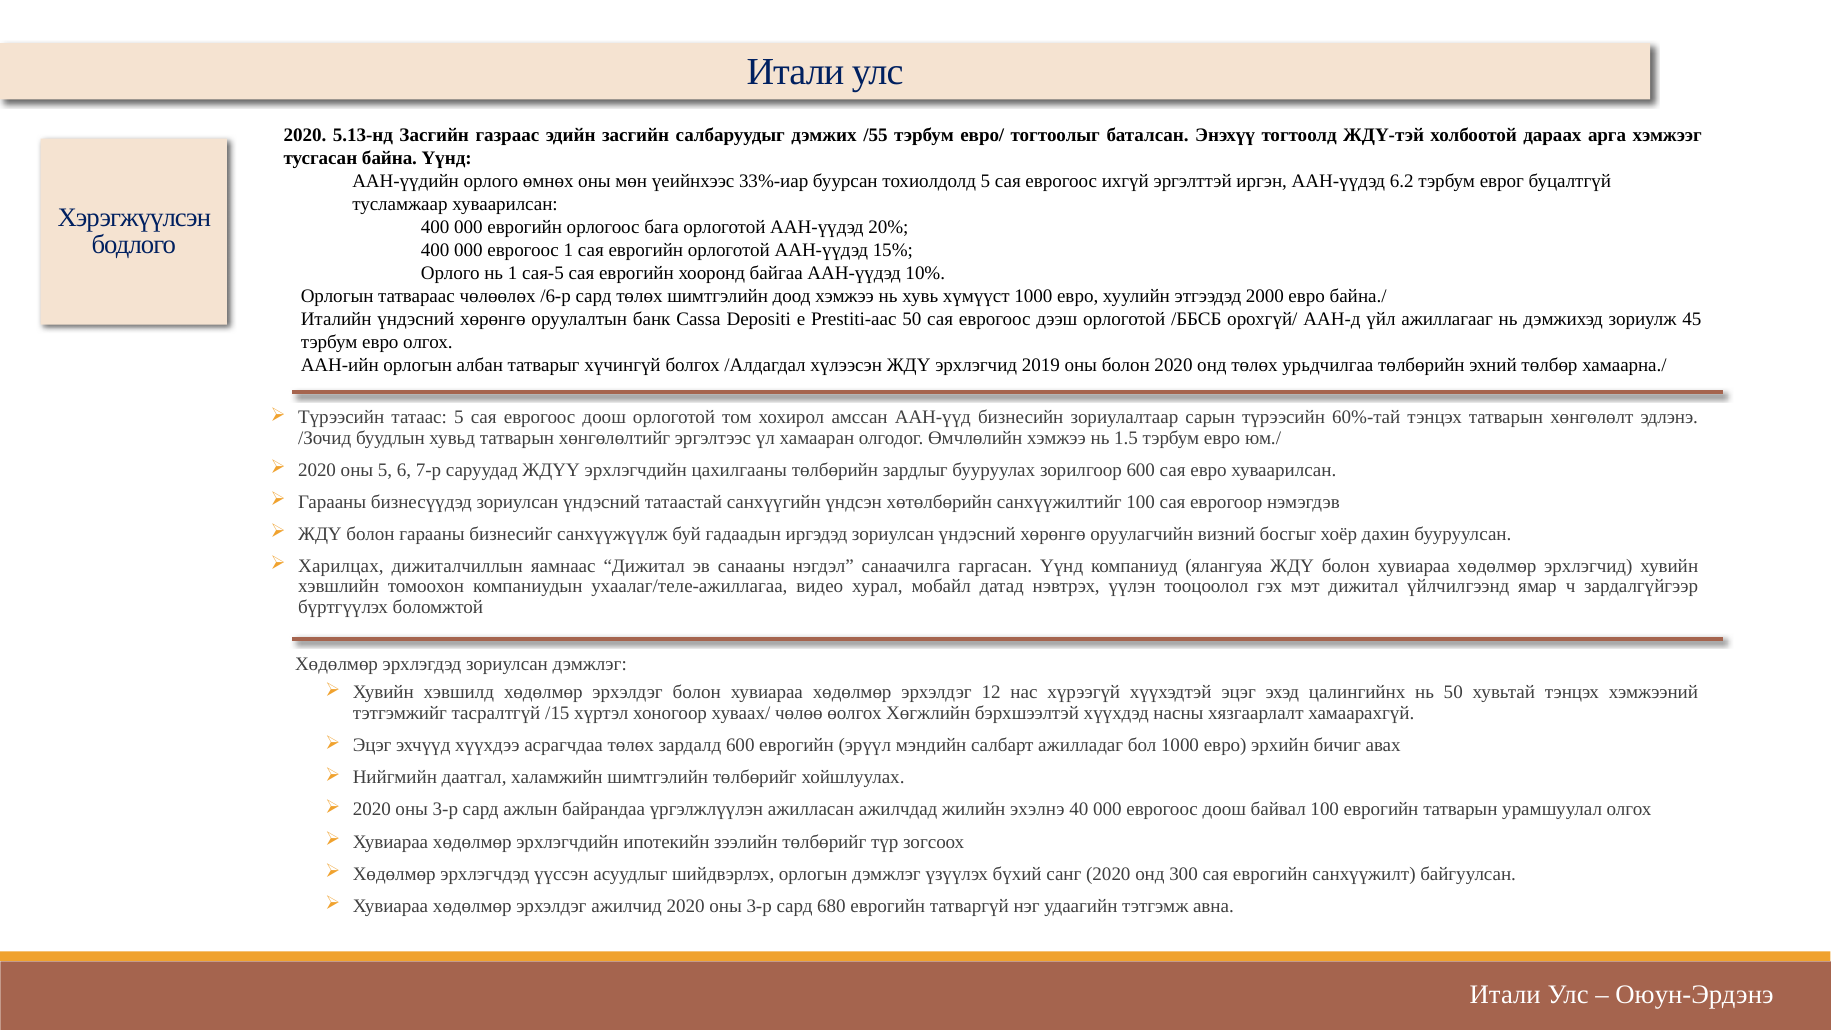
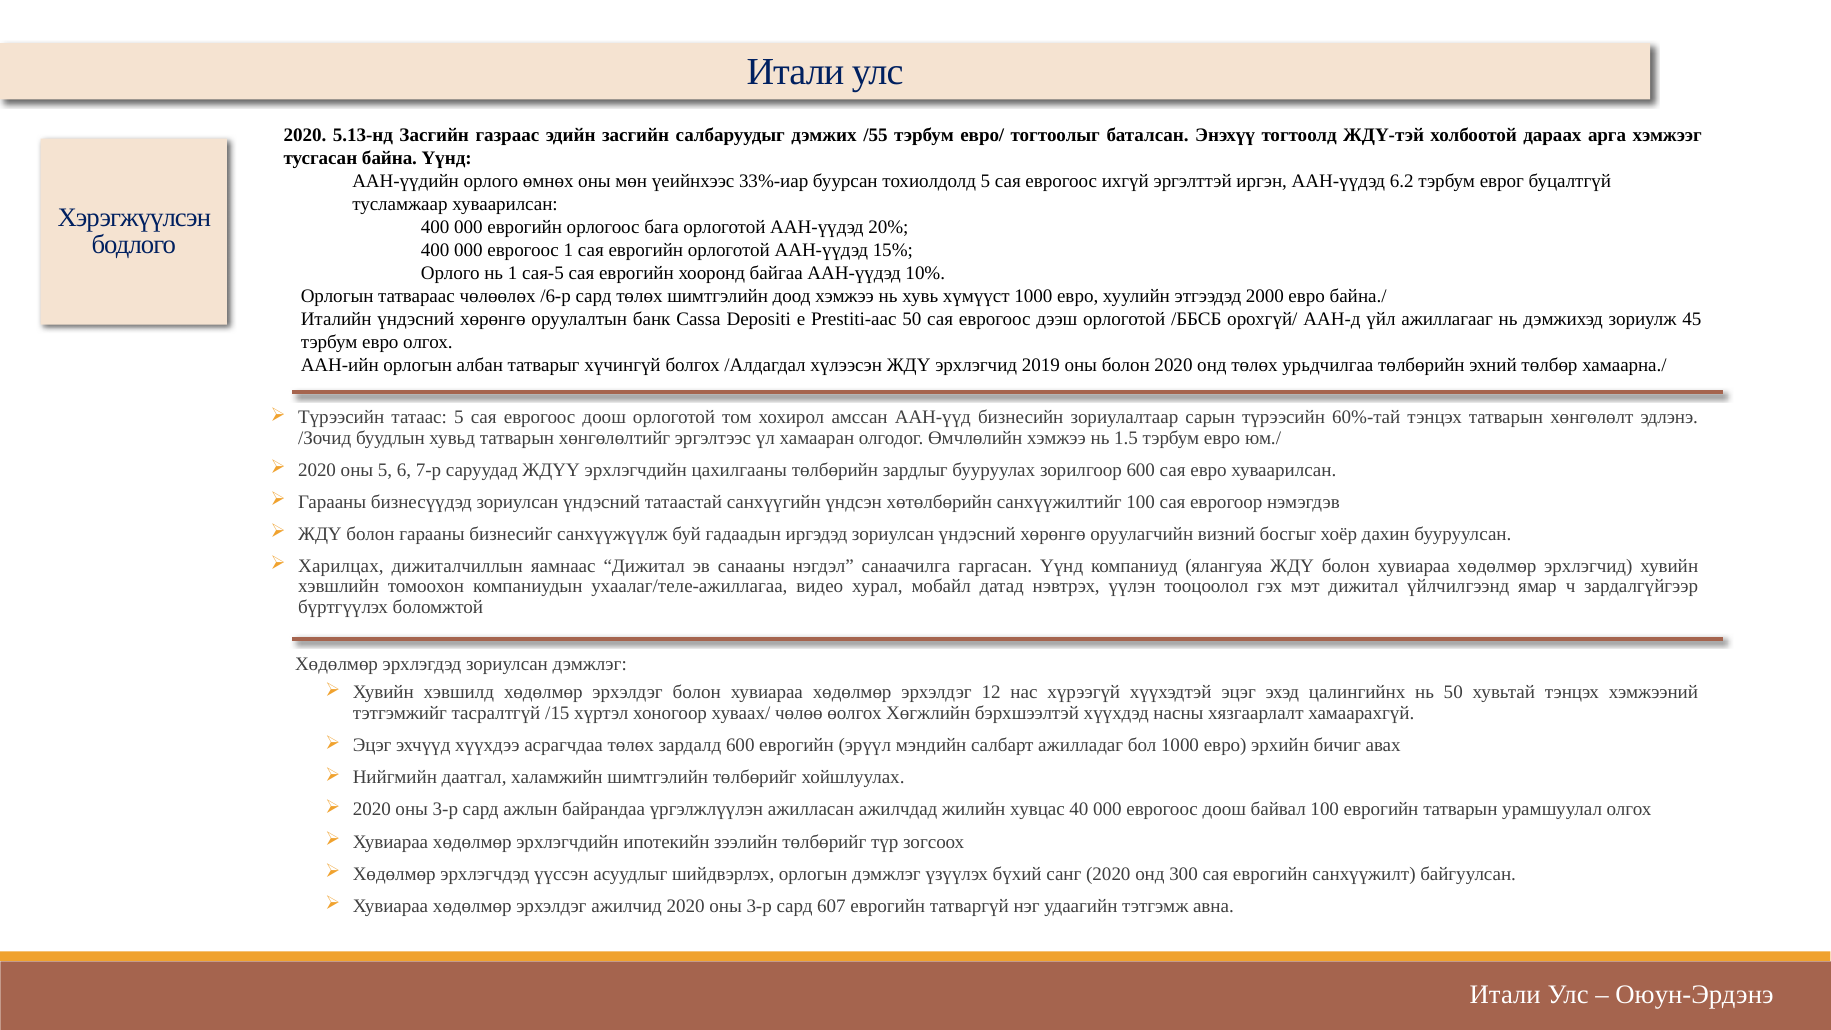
эхэлнэ: эхэлнэ -> хувцас (1037, 810)
680: 680 -> 607 (832, 906)
